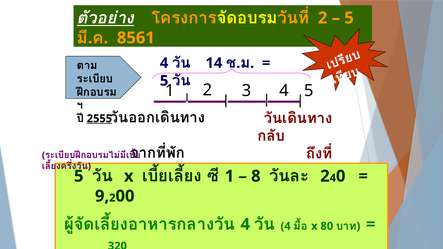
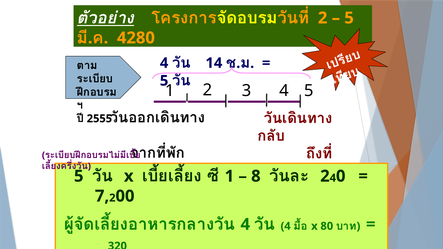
8561: 8561 -> 4280 (136, 38)
2555 underline: present -> none (99, 119)
9: 9 -> 7 (102, 196)
